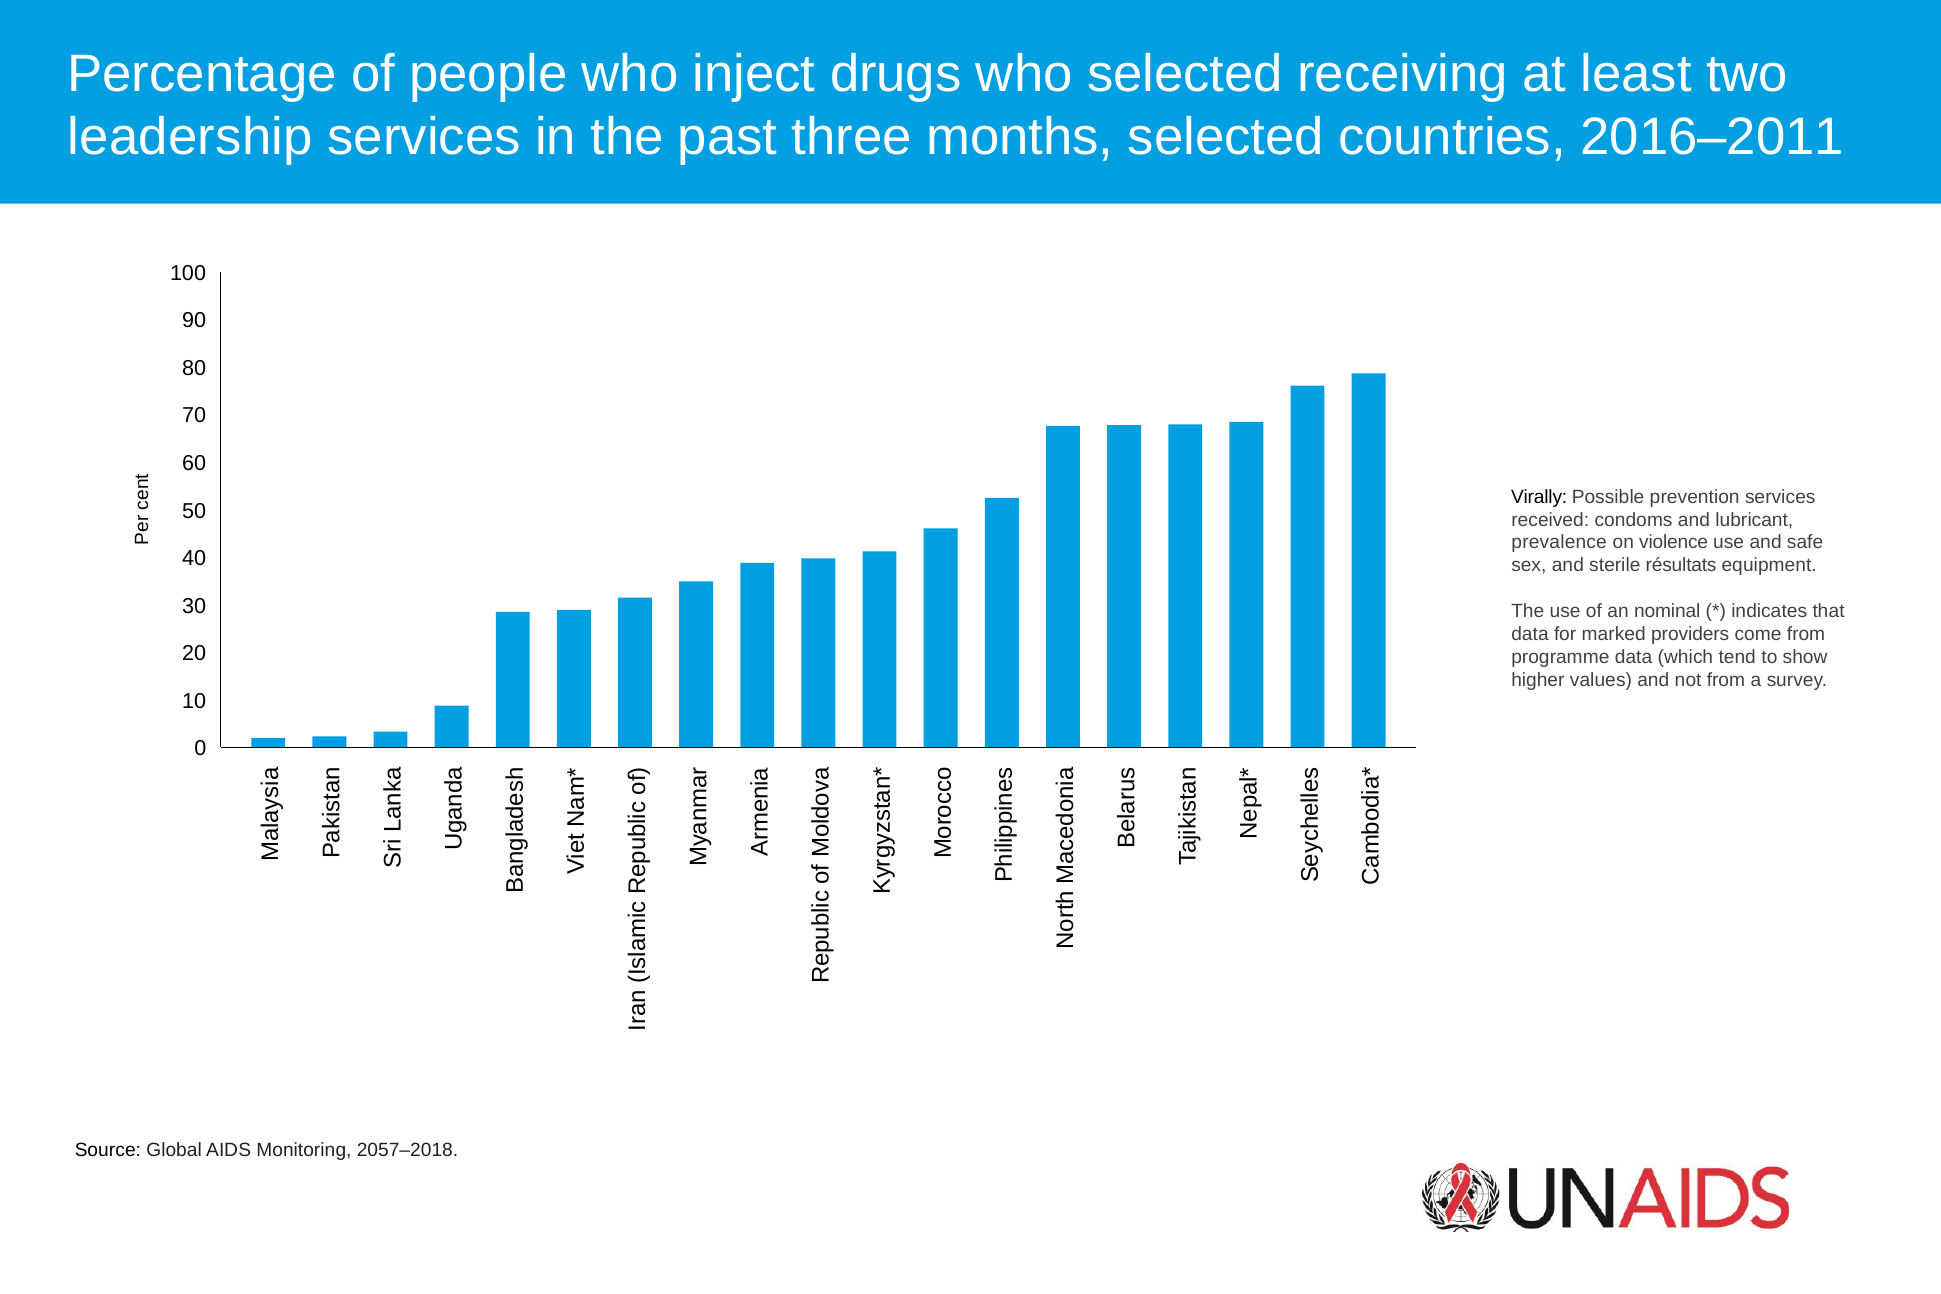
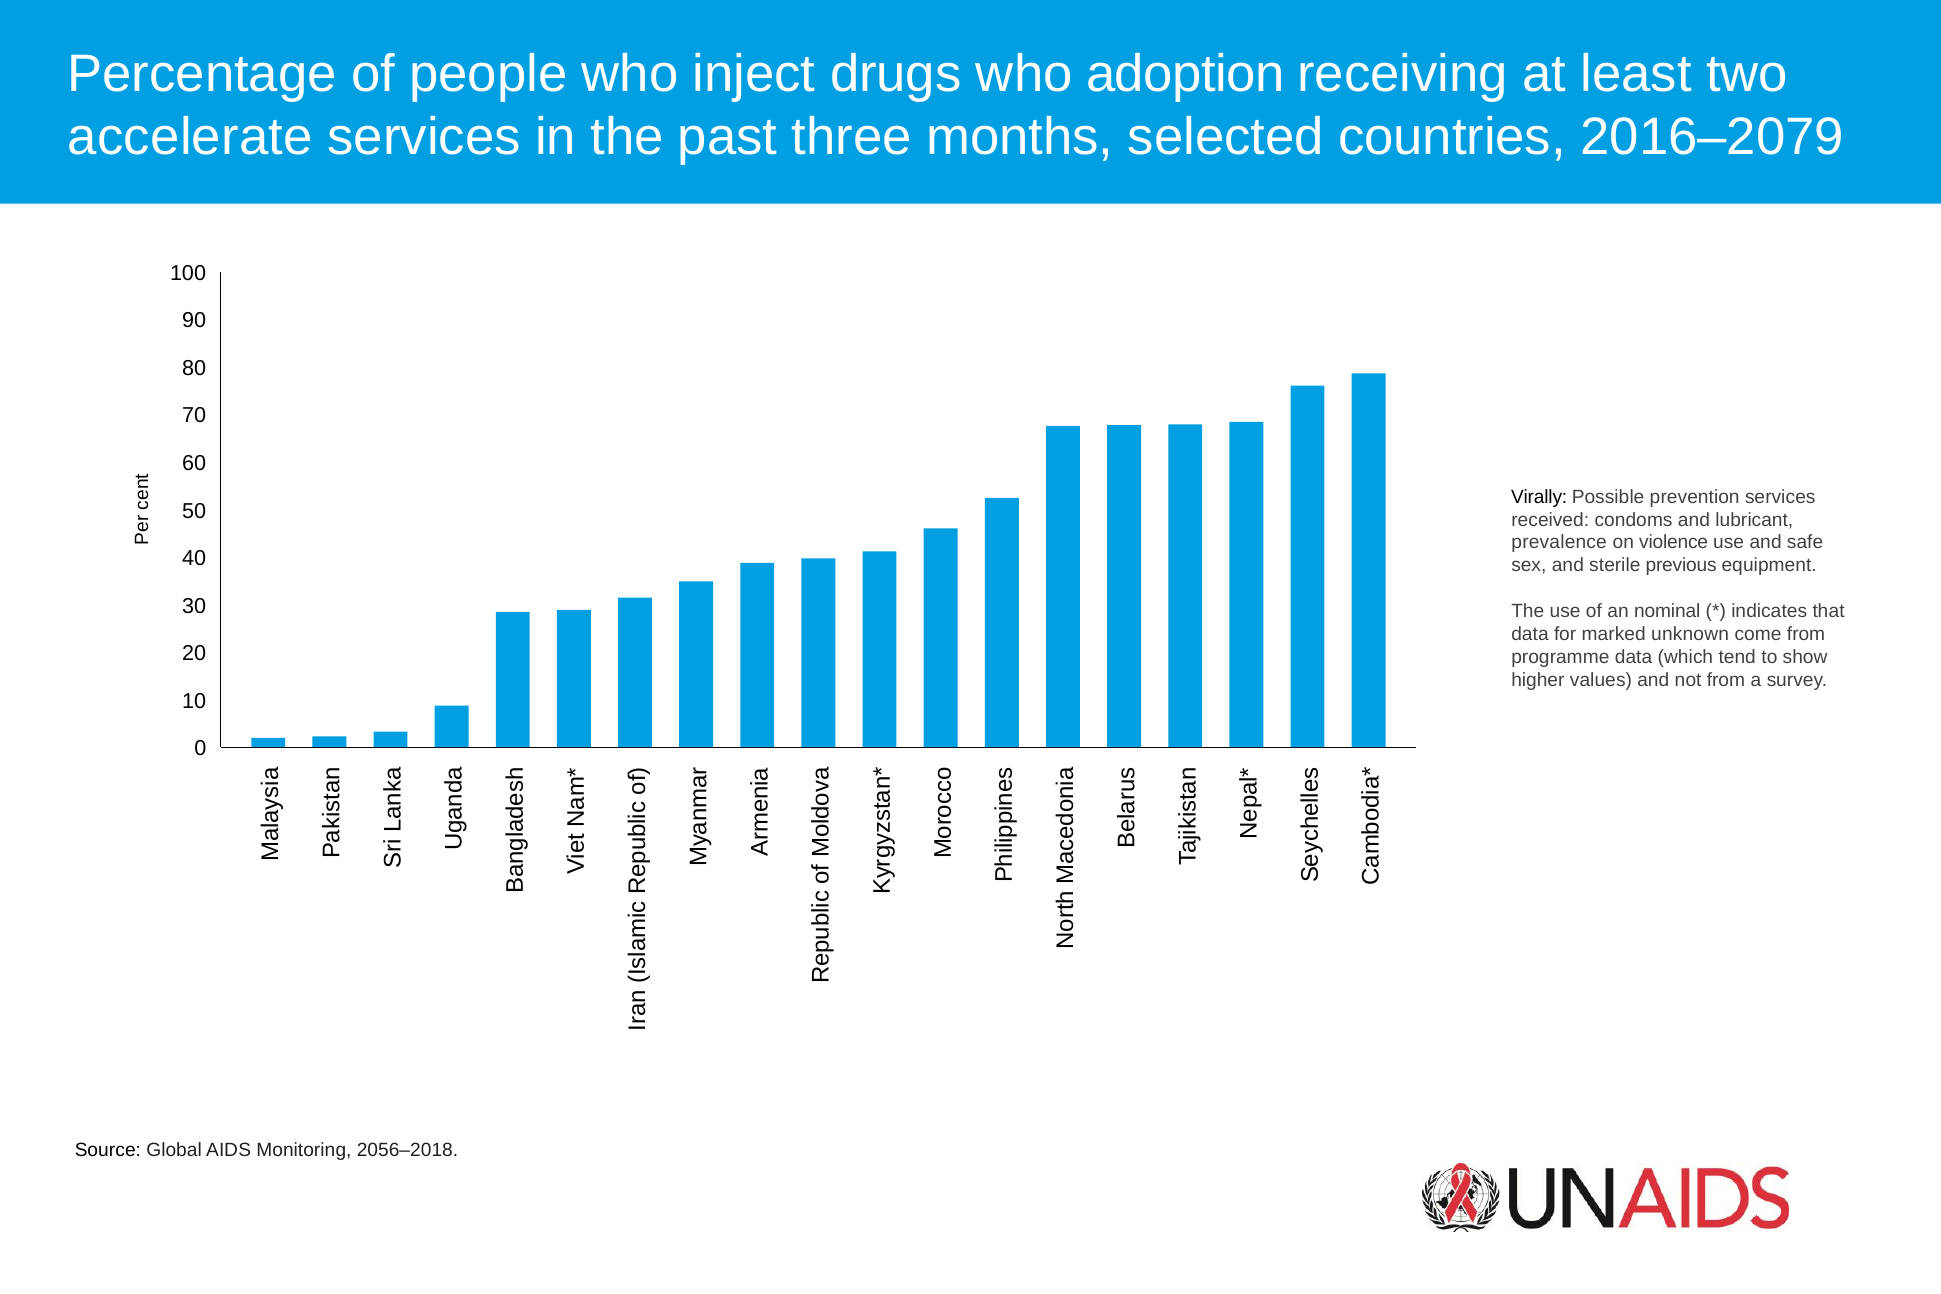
who selected: selected -> adoption (1185, 74)
leadership: leadership -> accelerate (190, 137)
2016–2011: 2016–2011 -> 2016–2079 (1712, 137)
résultats: résultats -> previous (1681, 566)
providers: providers -> unknown (1690, 634)
2057–2018: 2057–2018 -> 2056–2018 (407, 1151)
